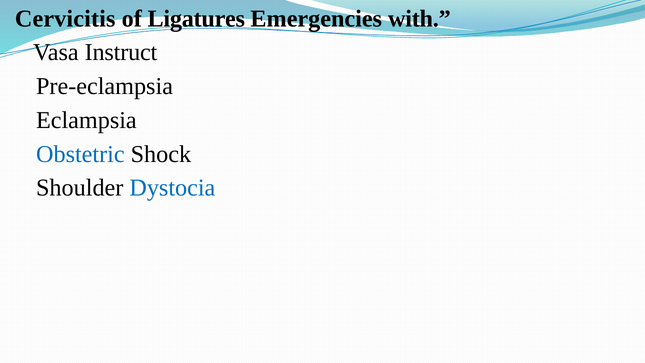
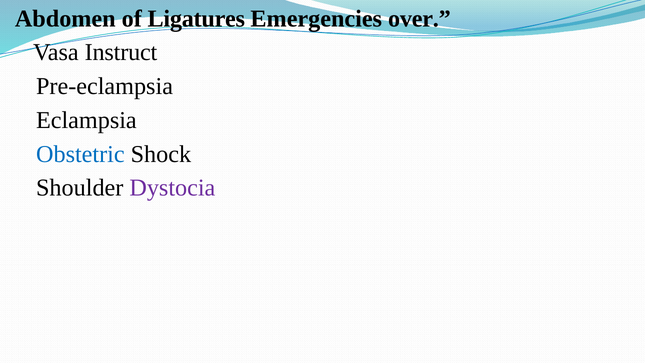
Cervicitis: Cervicitis -> Abdomen (65, 19)
with: with -> over (419, 19)
Dystocia colour: blue -> purple (172, 188)
